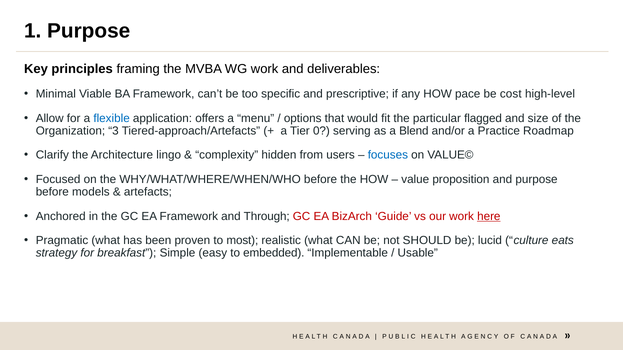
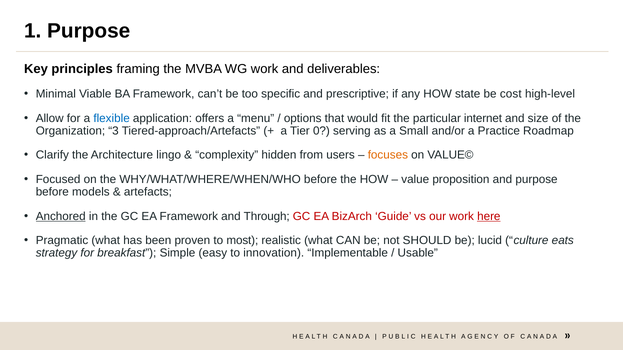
pace: pace -> state (468, 94)
flagged: flagged -> internet (483, 118)
Blend: Blend -> Small (414, 131)
focuses colour: blue -> orange (388, 155)
Anchored underline: none -> present (61, 216)
embedded: embedded -> innovation (274, 253)
